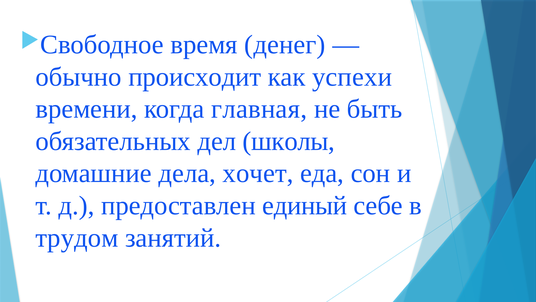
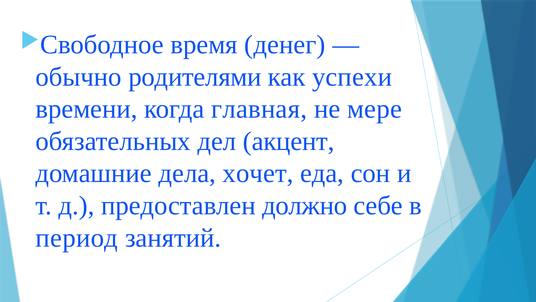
происходит: происходит -> родителями (195, 77)
быть: быть -> мере (374, 109)
школы: школы -> акцент (289, 141)
единый: единый -> должно (305, 205)
трудом: трудом -> период (77, 237)
